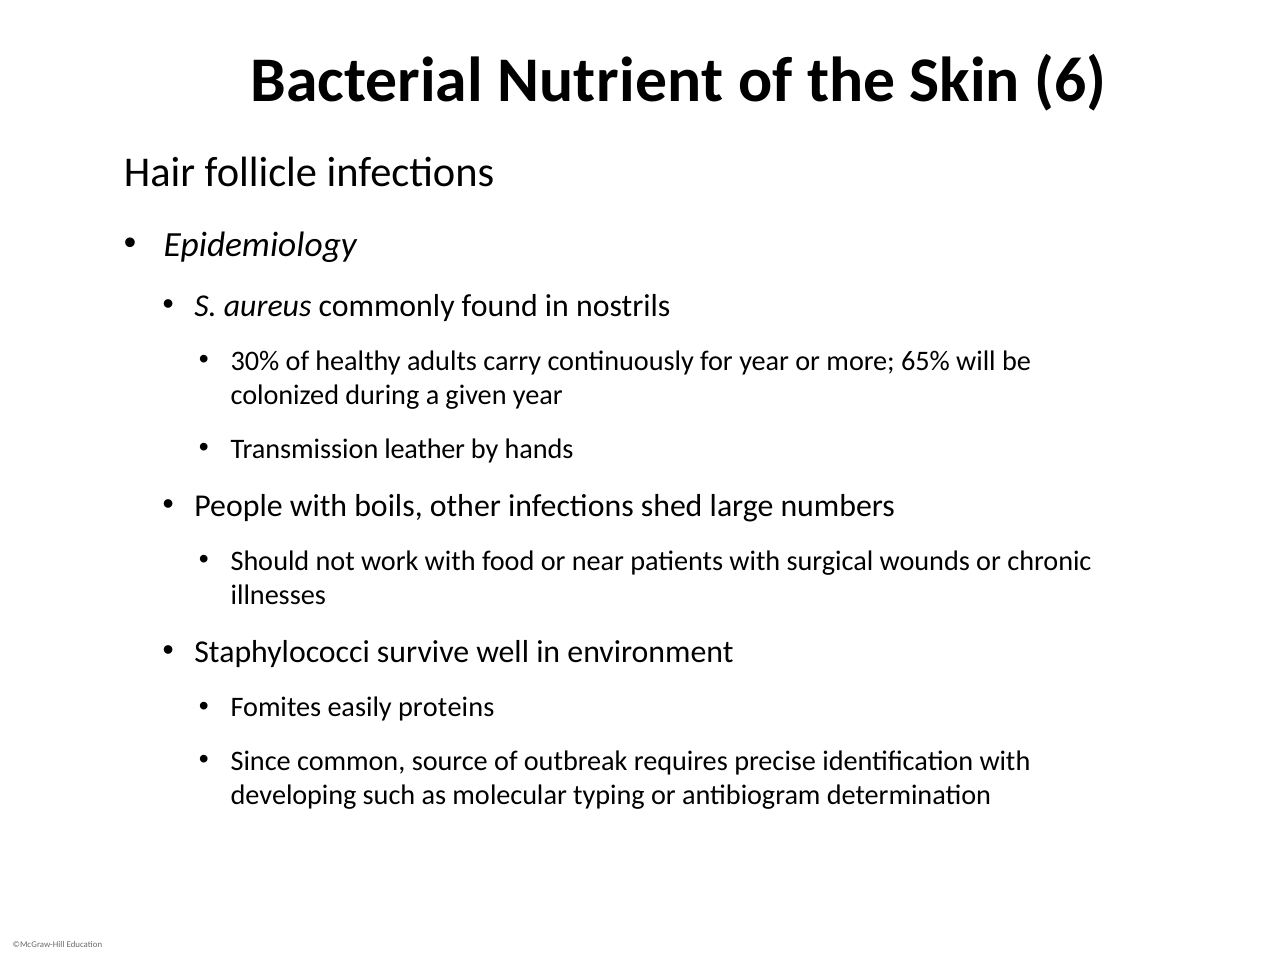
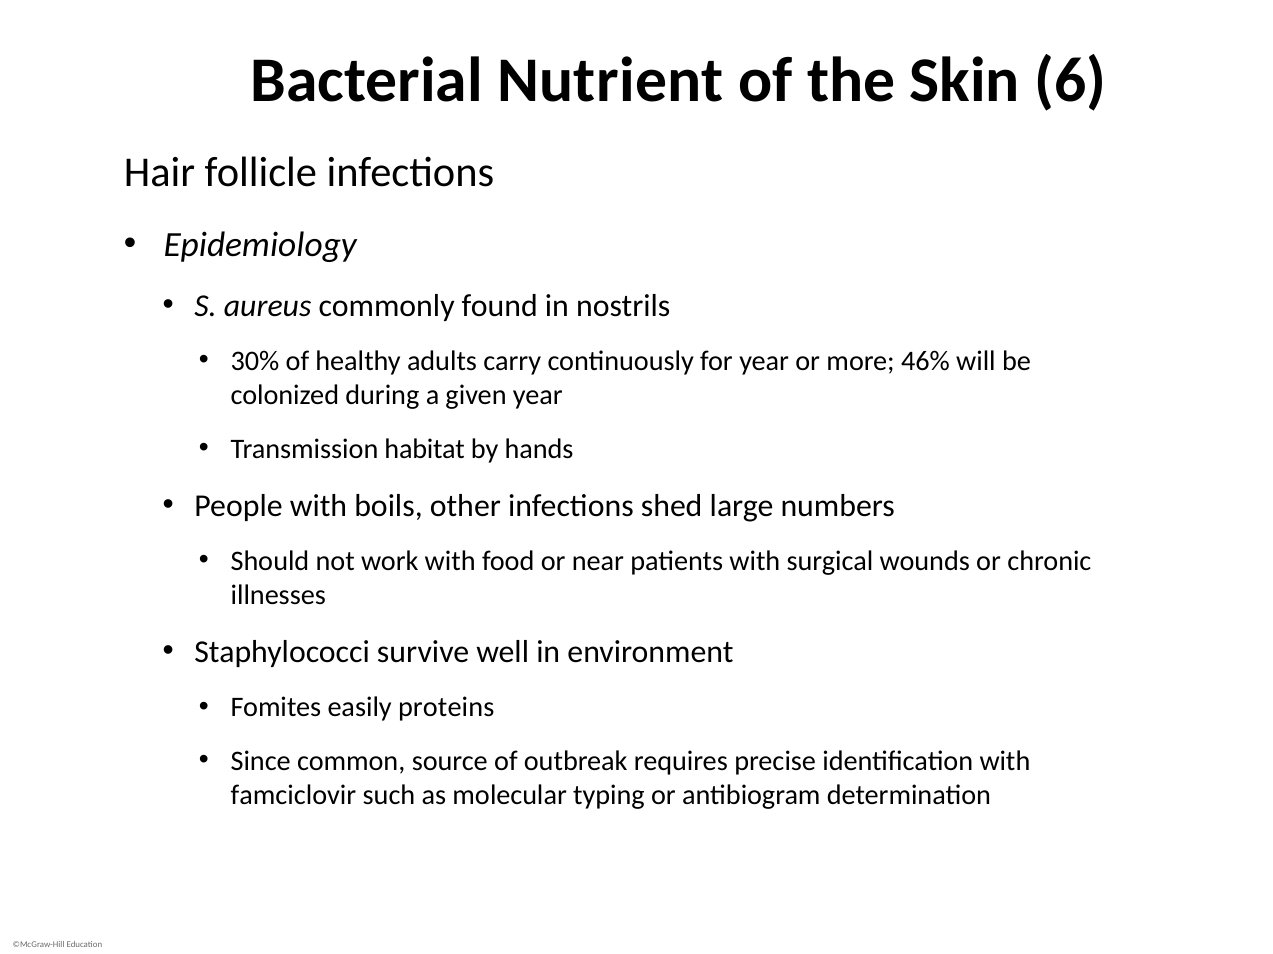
65%: 65% -> 46% (926, 361)
leather: leather -> habitat (425, 449)
developing: developing -> famciclovir (294, 796)
